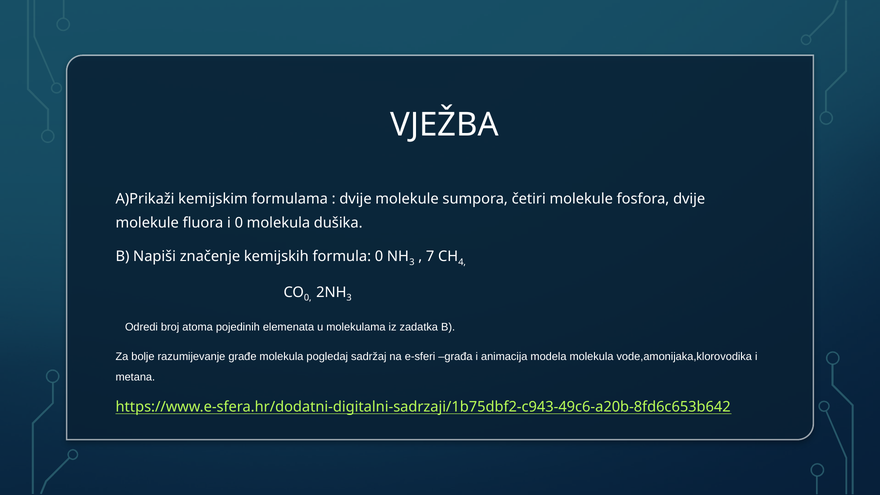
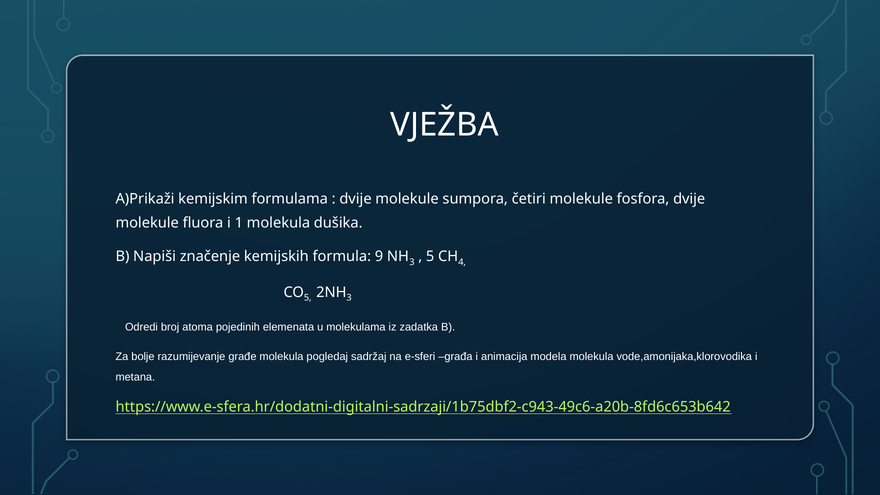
i 0: 0 -> 1 (239, 223)
formula 0: 0 -> 9 (379, 256)
7: 7 -> 5 (430, 256)
0: 0 -> 5 (308, 298)
